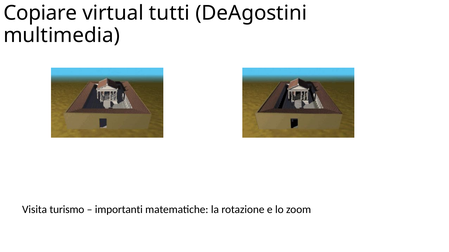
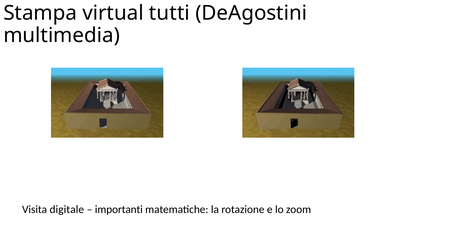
Copiare: Copiare -> Stampa (40, 13)
turismo: turismo -> digitale (67, 210)
